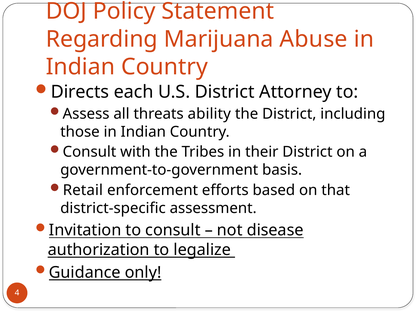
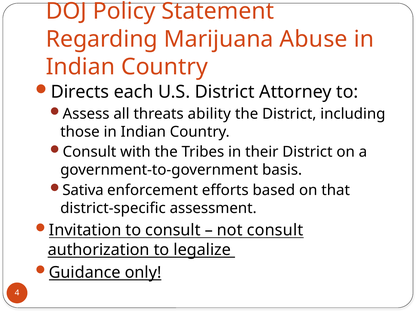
Retail: Retail -> Sativa (83, 190)
not disease: disease -> consult (275, 230)
